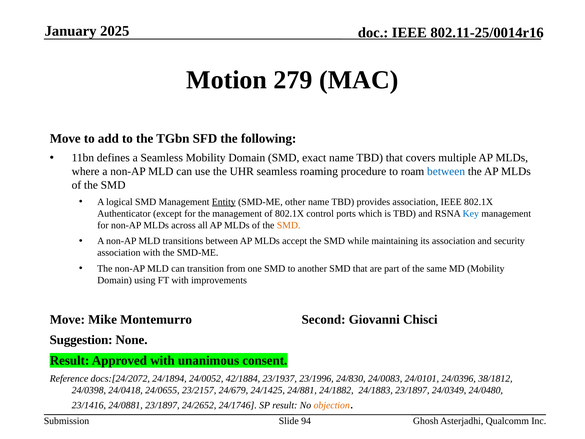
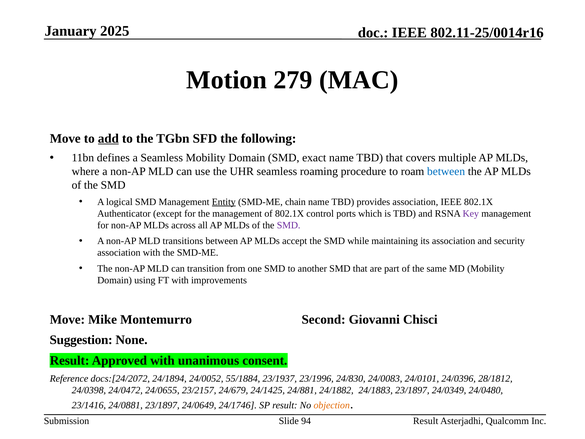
add underline: none -> present (108, 138)
other: other -> chain (295, 202)
Key colour: blue -> purple (471, 213)
SMD colour: orange -> purple (289, 225)
42/1884: 42/1884 -> 55/1884 (243, 379)
38/1812: 38/1812 -> 28/1812 (495, 379)
24/0418: 24/0418 -> 24/0472 (126, 390)
24/2652: 24/2652 -> 24/0649 (199, 405)
94 Ghosh: Ghosh -> Result (426, 421)
